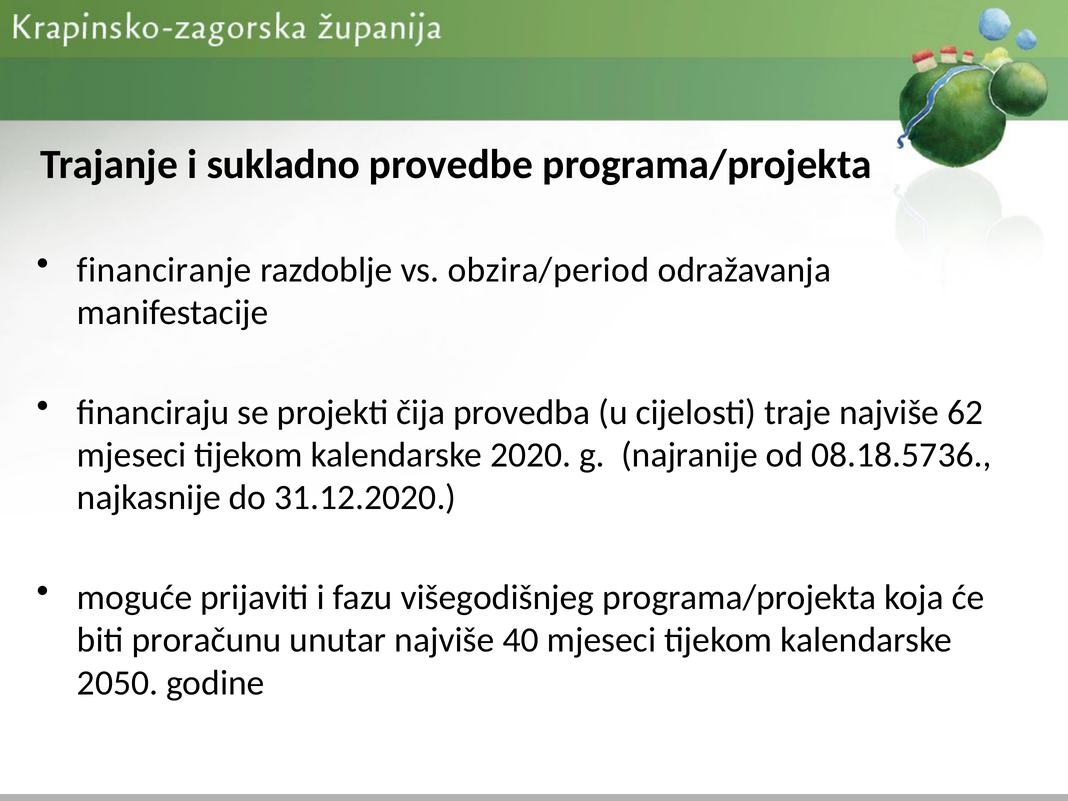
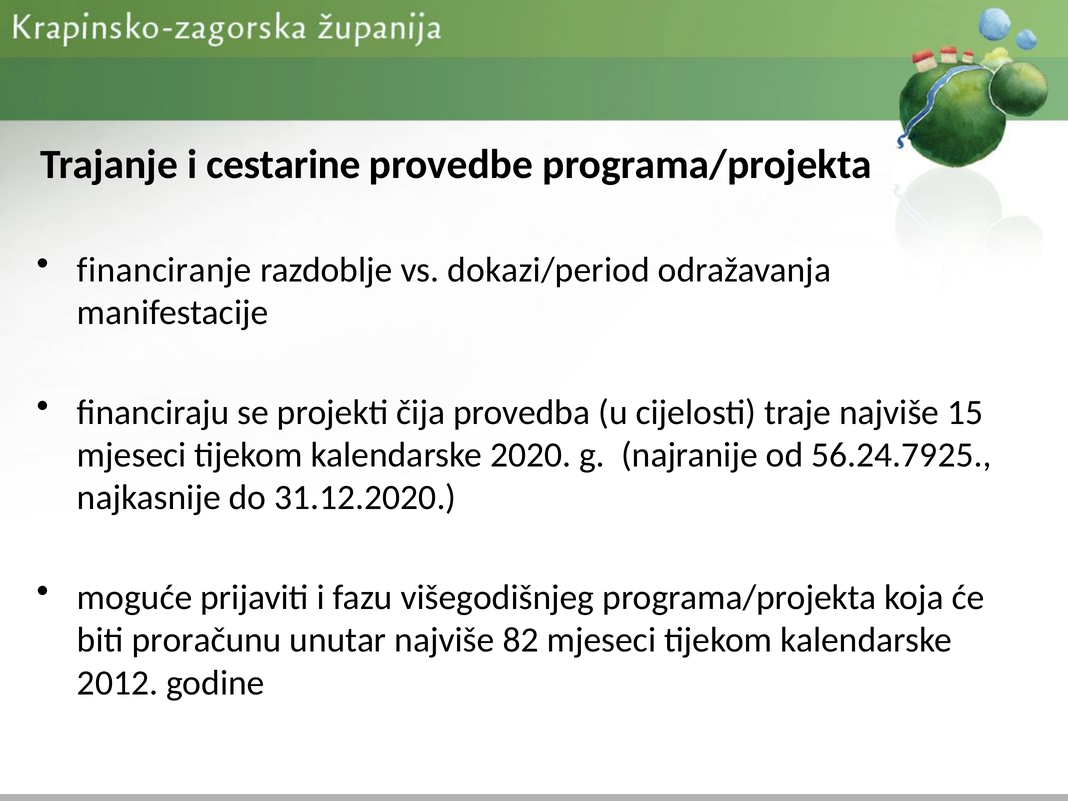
sukladno: sukladno -> cestarine (283, 164)
obzira/period: obzira/period -> dokazi/period (549, 270)
62: 62 -> 15 (965, 412)
08.18.5736: 08.18.5736 -> 56.24.7925 (901, 455)
40: 40 -> 82 (521, 640)
2050: 2050 -> 2012 (118, 683)
